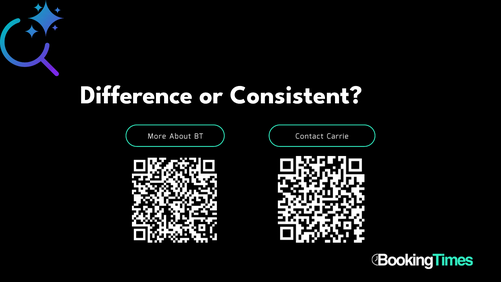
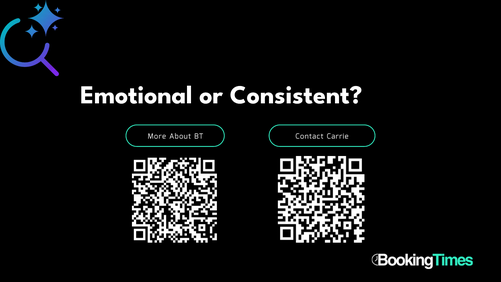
Difference: Difference -> Emotional (136, 95)
